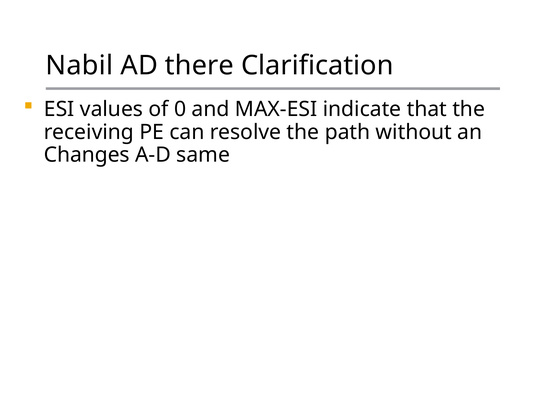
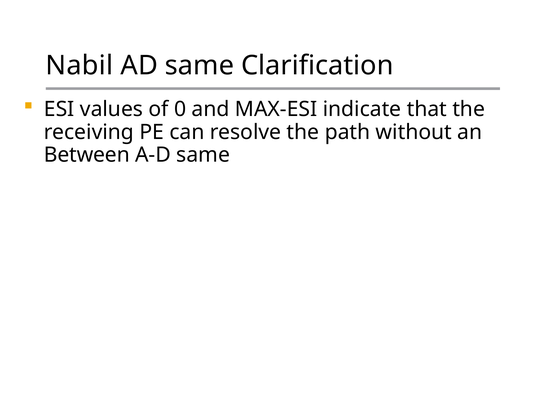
AD there: there -> same (199, 66)
Changes: Changes -> Between (87, 155)
